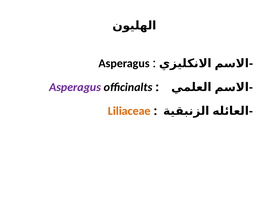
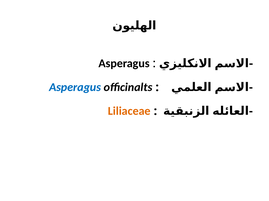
Asperagus colour: purple -> blue (75, 88)
